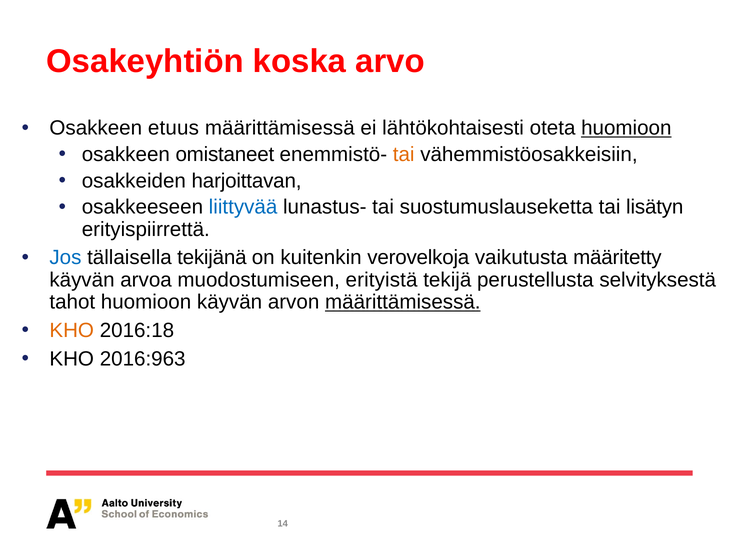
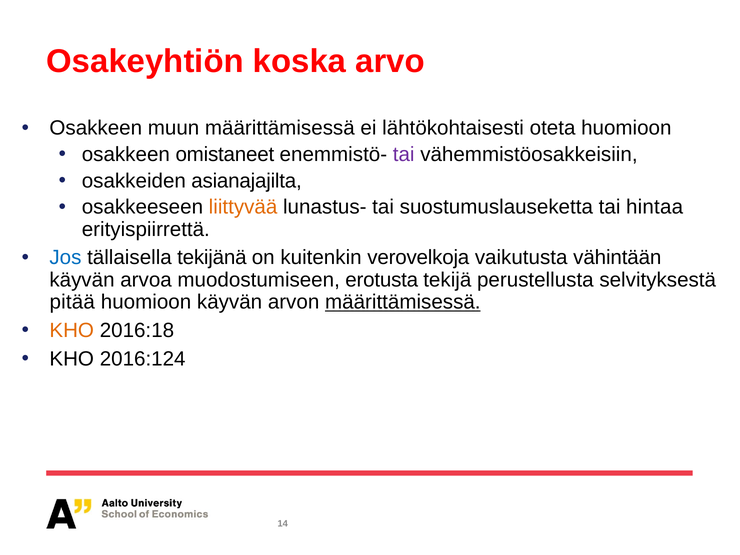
etuus: etuus -> muun (174, 128)
huomioon underline: present -> none (626, 128)
tai colour: orange -> purple (404, 154)
harjoittavan: harjoittavan -> asianajajilta (247, 181)
liittyvää colour: blue -> orange (243, 207)
lisätyn: lisätyn -> hintaa (655, 207)
määritetty: määritetty -> vähintään (617, 258)
erityistä: erityistä -> erotusta (382, 280)
tahot: tahot -> pitää (72, 302)
2016:963: 2016:963 -> 2016:124 (143, 359)
